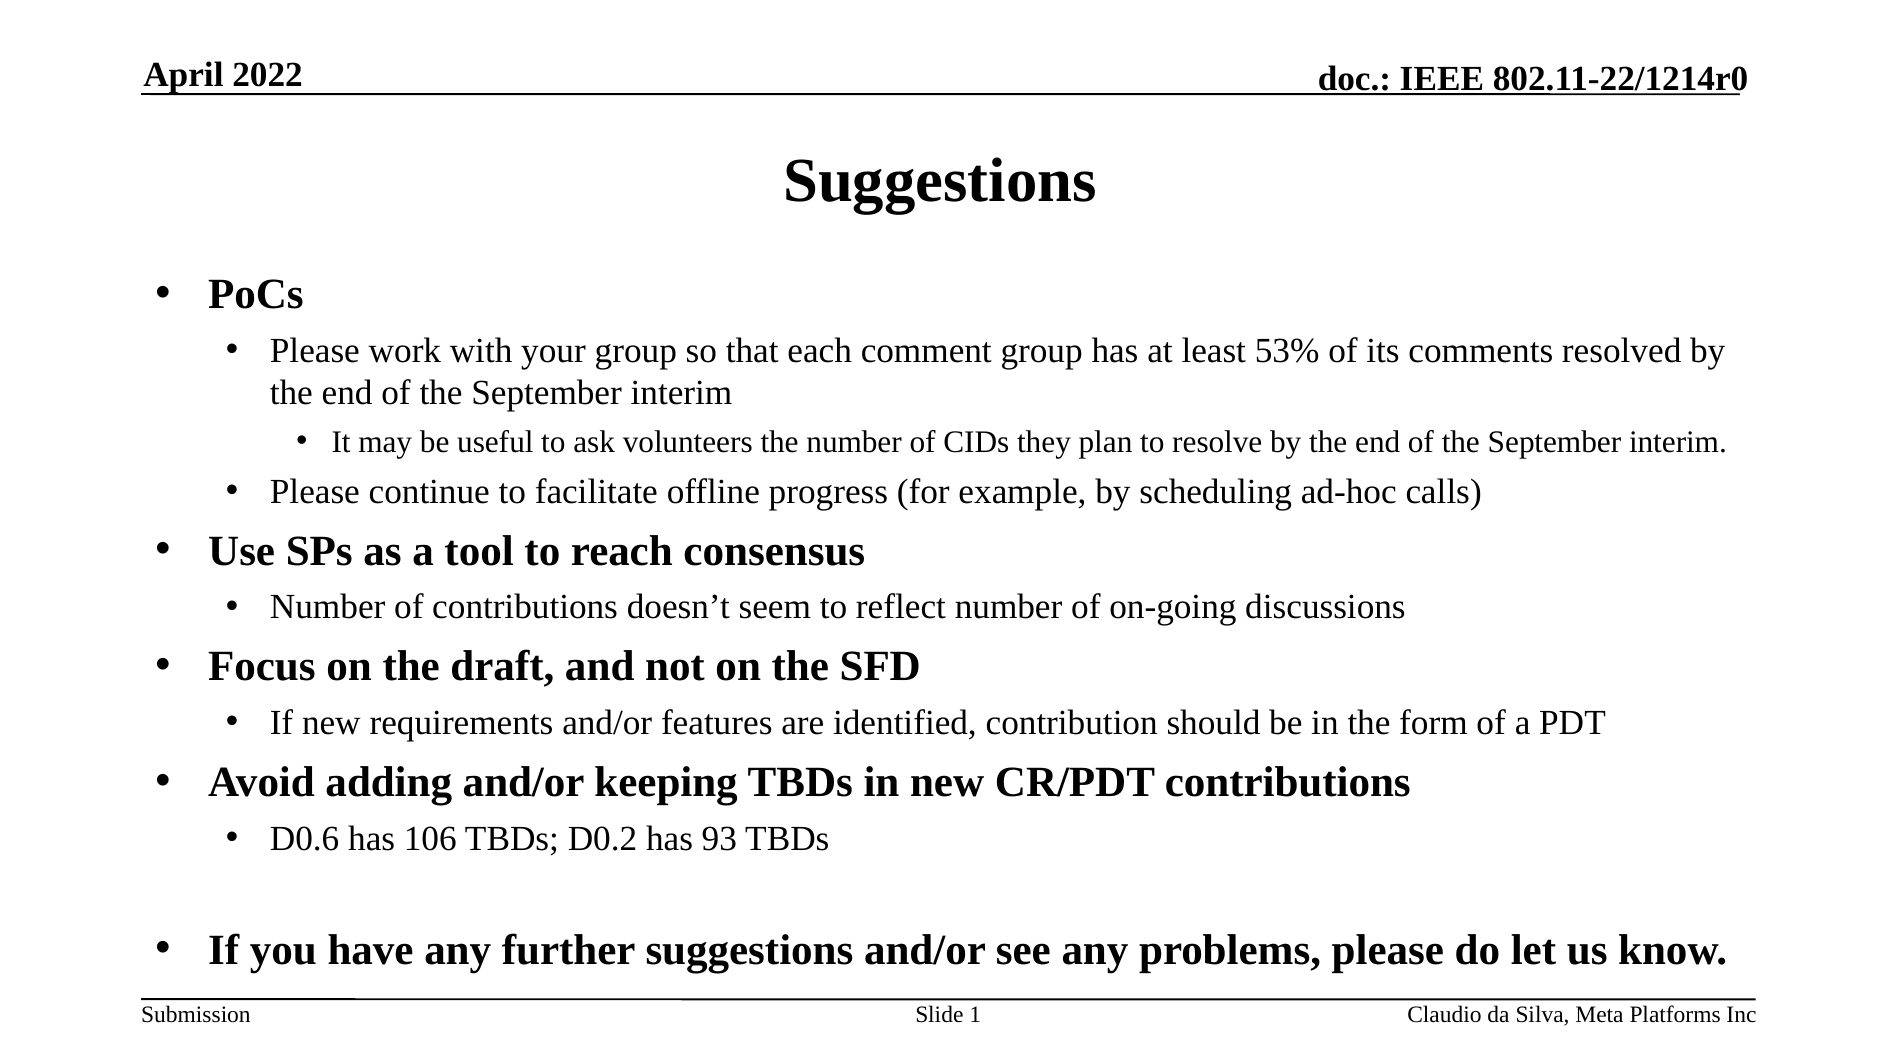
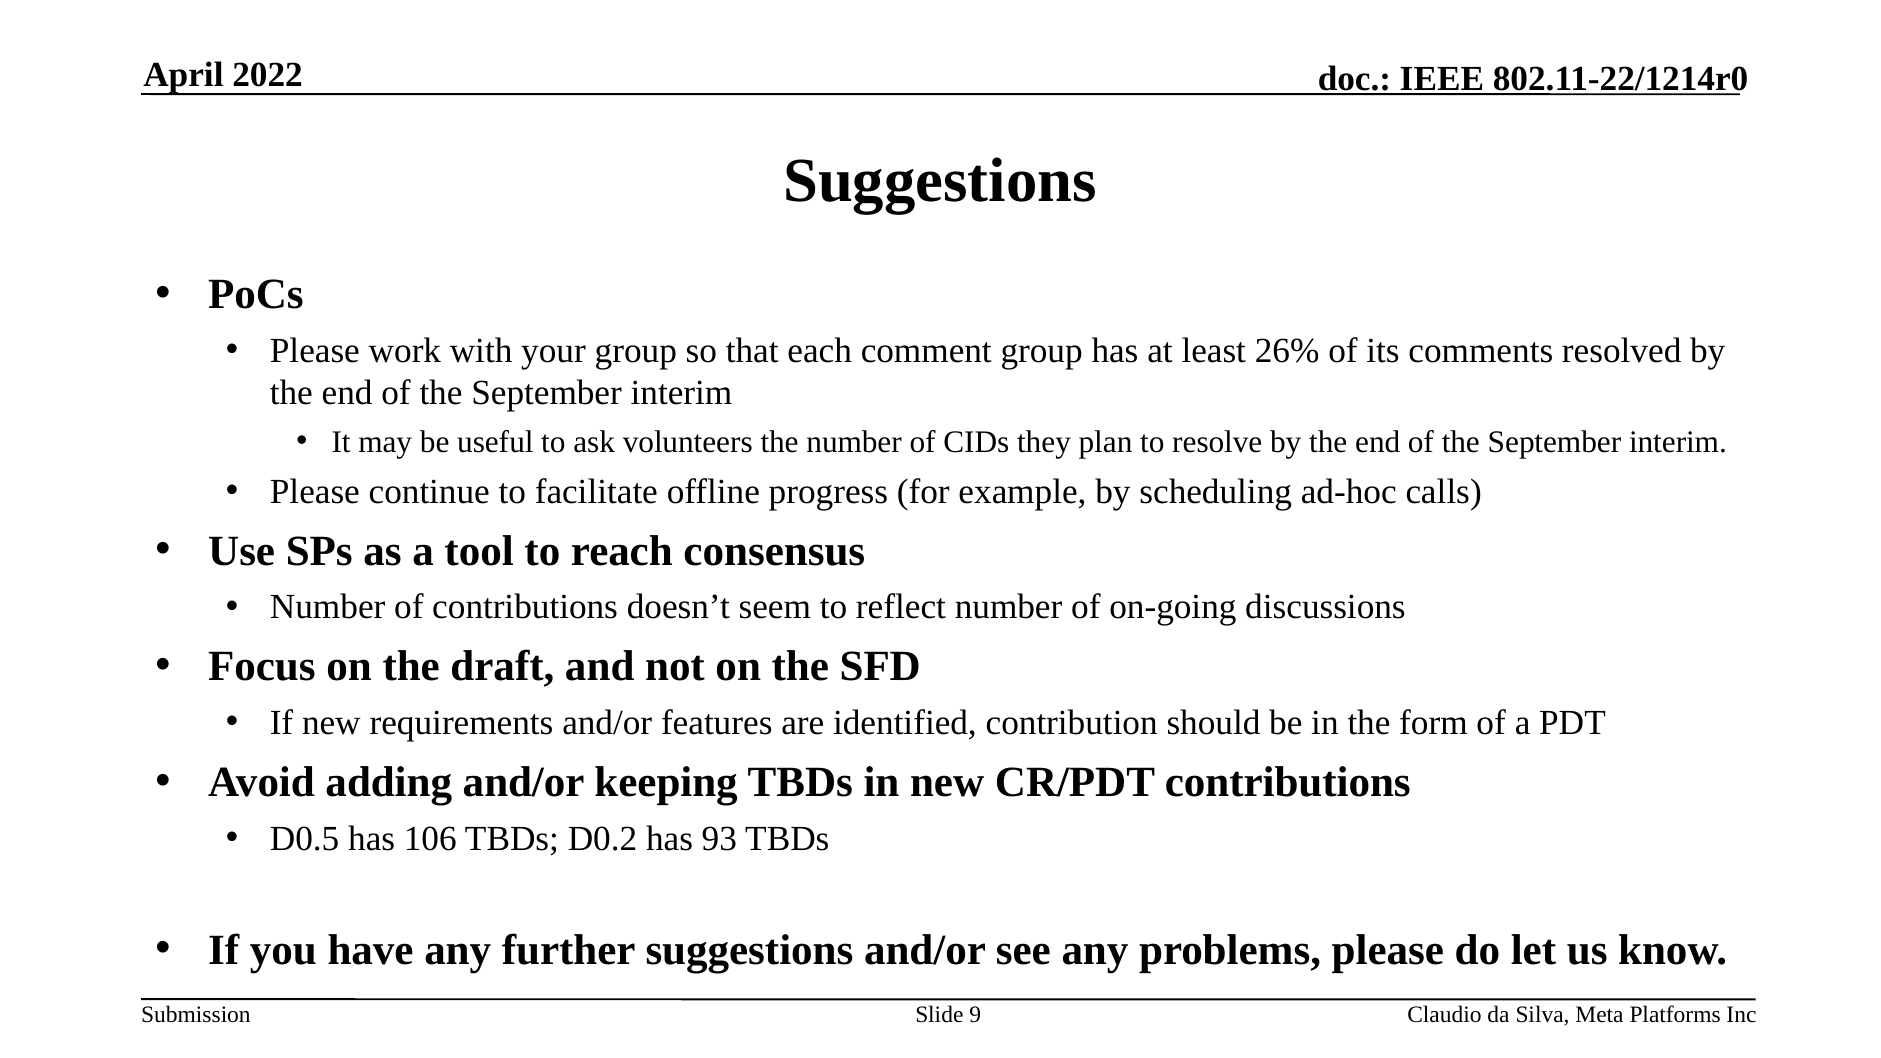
53%: 53% -> 26% (1287, 351)
D0.6: D0.6 -> D0.5 (305, 838)
1: 1 -> 9 (975, 1015)
